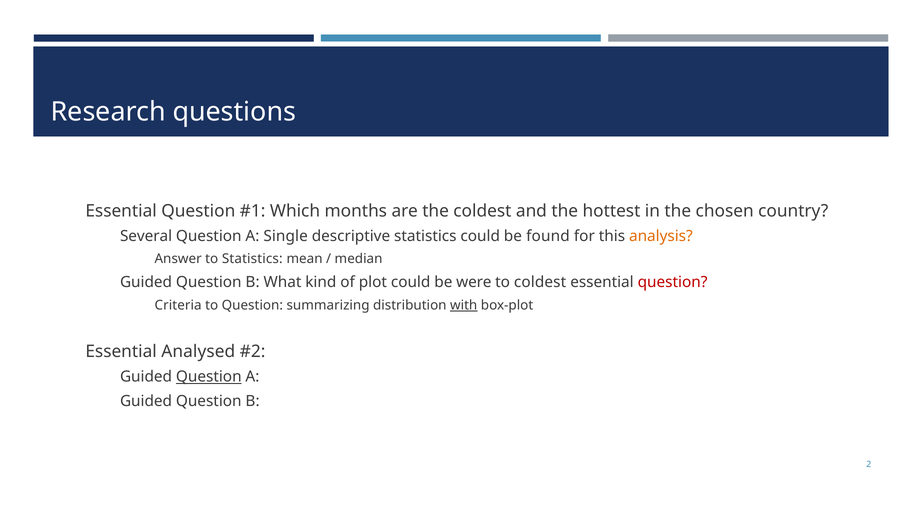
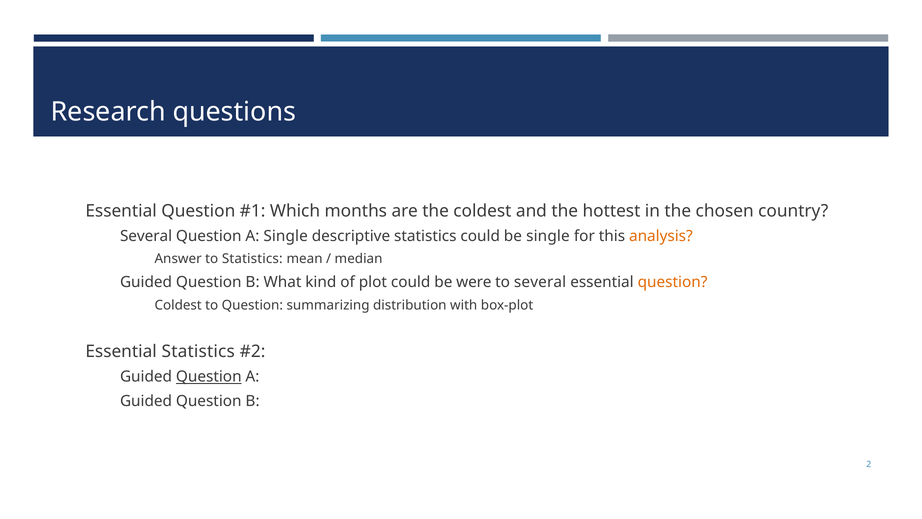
be found: found -> single (548, 236)
to coldest: coldest -> several (540, 282)
question colour: red -> orange (673, 282)
Criteria: Criteria -> Coldest (178, 305)
with underline: present -> none (464, 305)
Analysed: Analysed -> Statistics (198, 351)
